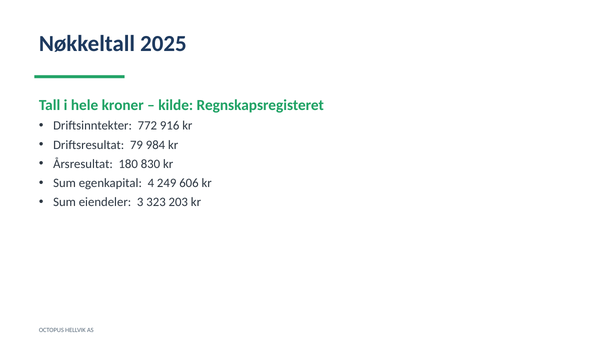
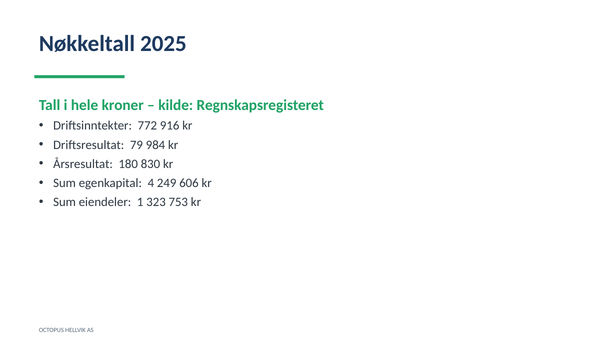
3: 3 -> 1 (140, 202)
203: 203 -> 753 (178, 202)
